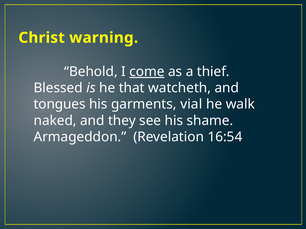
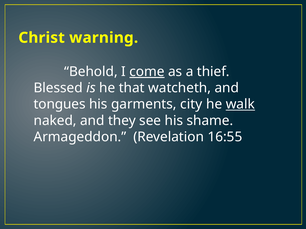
vial: vial -> city (191, 104)
walk underline: none -> present (240, 104)
16:54: 16:54 -> 16:55 (225, 137)
